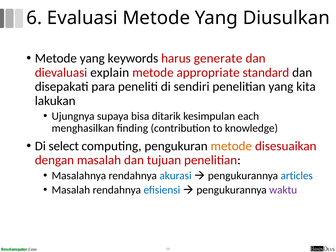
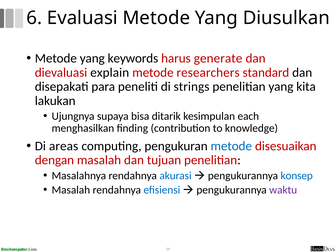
appropriate: appropriate -> researchers (208, 72)
sendiri: sendiri -> strings (192, 87)
select: select -> areas (64, 146)
metode colour: orange -> blue (231, 146)
articles: articles -> konsep (297, 176)
